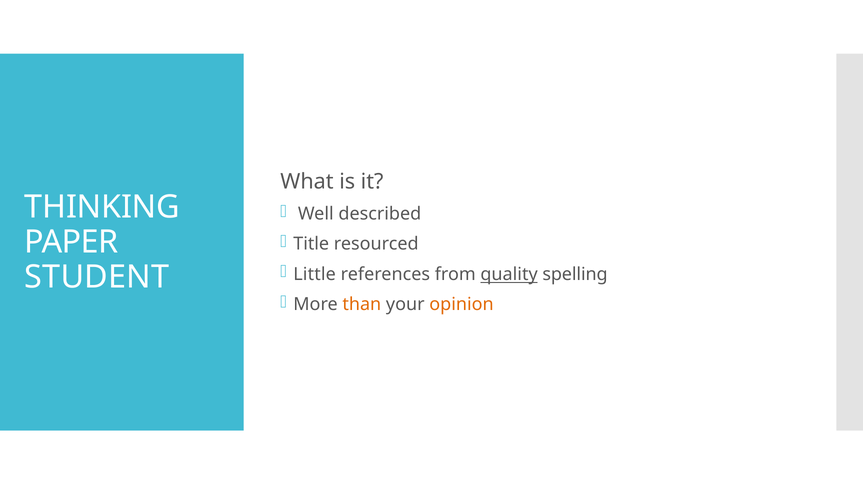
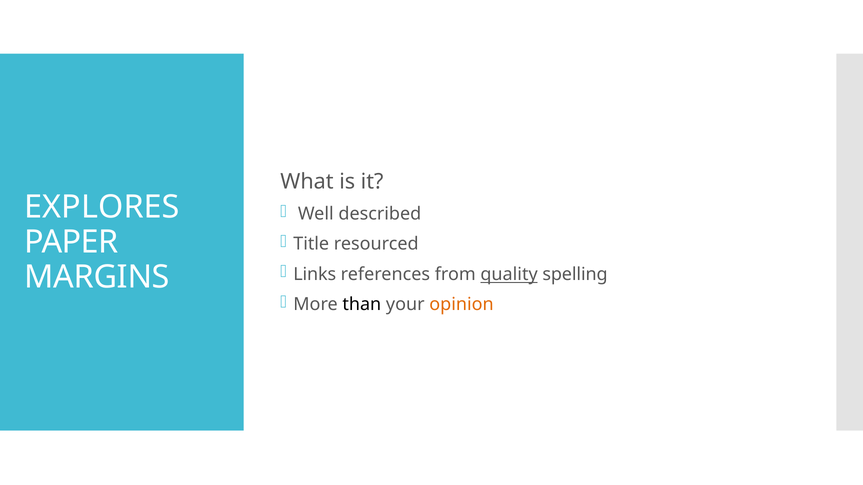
THINKING: THINKING -> EXPLORES (102, 207)
Little: Little -> Links (315, 274)
STUDENT: STUDENT -> MARGINS (97, 277)
than colour: orange -> black (362, 305)
